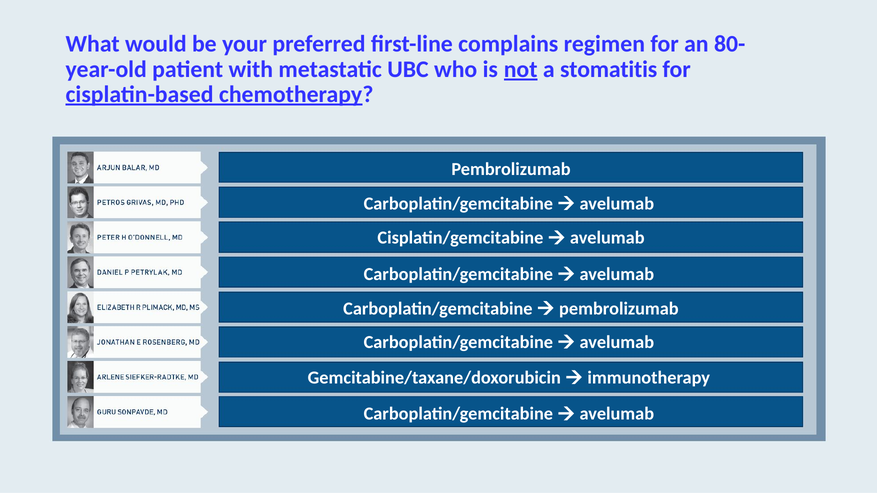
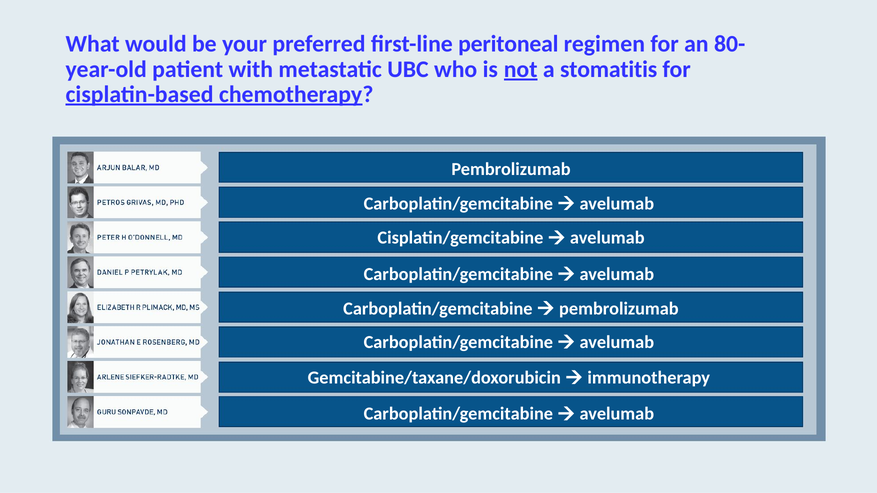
complains: complains -> peritoneal (508, 44)
